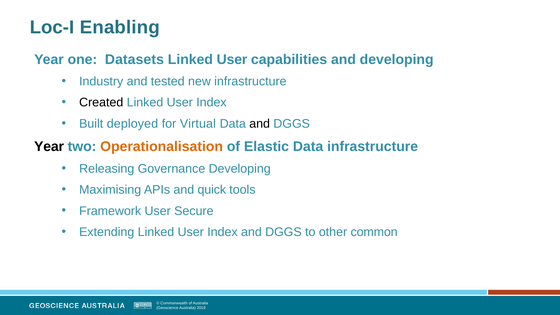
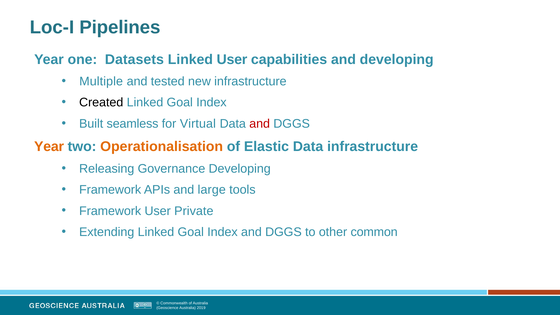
Enabling: Enabling -> Pipelines (120, 27)
Industry: Industry -> Multiple (101, 81)
User: User -> Goal (180, 103)
deployed: deployed -> seamless (133, 124)
and colour: black -> red (260, 124)
Year colour: black -> orange (49, 147)
Maximising: Maximising -> Framework (110, 190)
quick: quick -> large (212, 190)
Secure: Secure -> Private (194, 211)
Extending Linked User: User -> Goal (191, 232)
